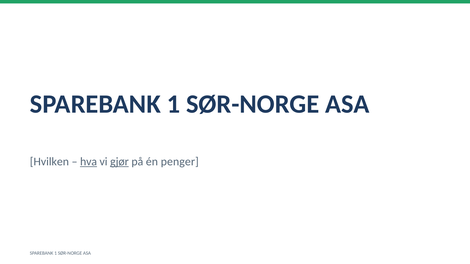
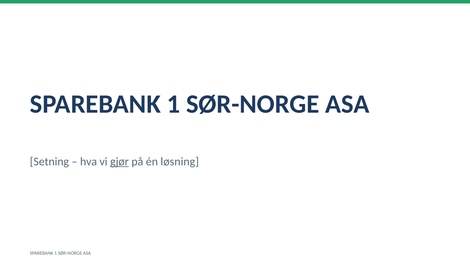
Hvilken: Hvilken -> Setning (49, 162)
hva underline: present -> none (89, 162)
penger: penger -> løsning (180, 162)
